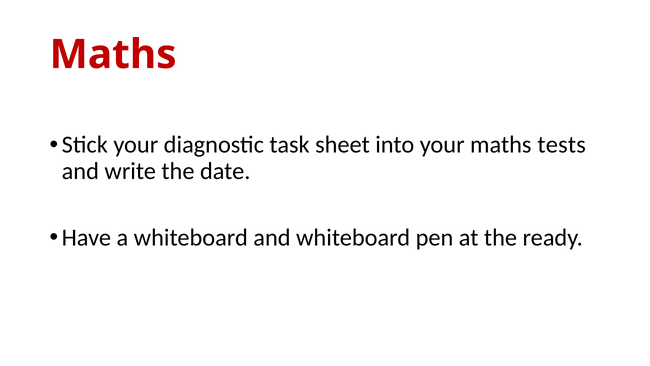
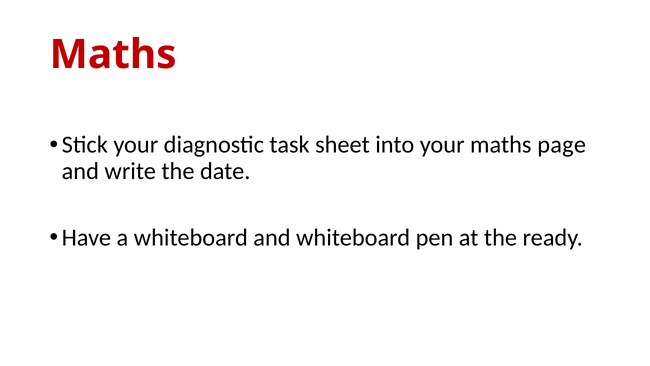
tests: tests -> page (562, 145)
